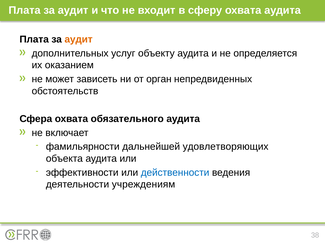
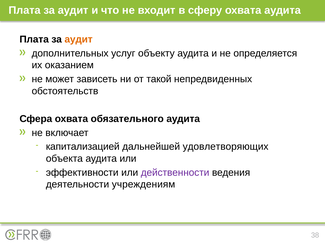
орган: орган -> такой (159, 79)
фамильярности: фамильярности -> капитализацией (83, 147)
действенности colour: blue -> purple (175, 172)
